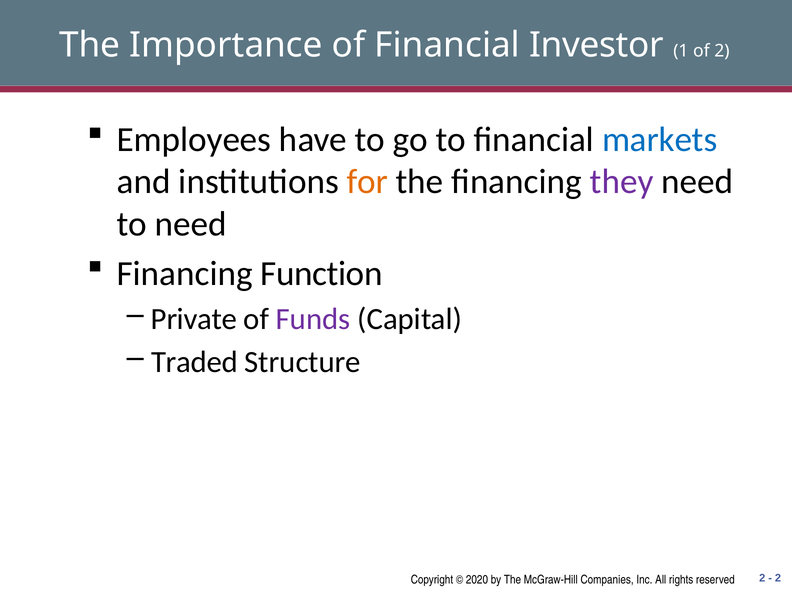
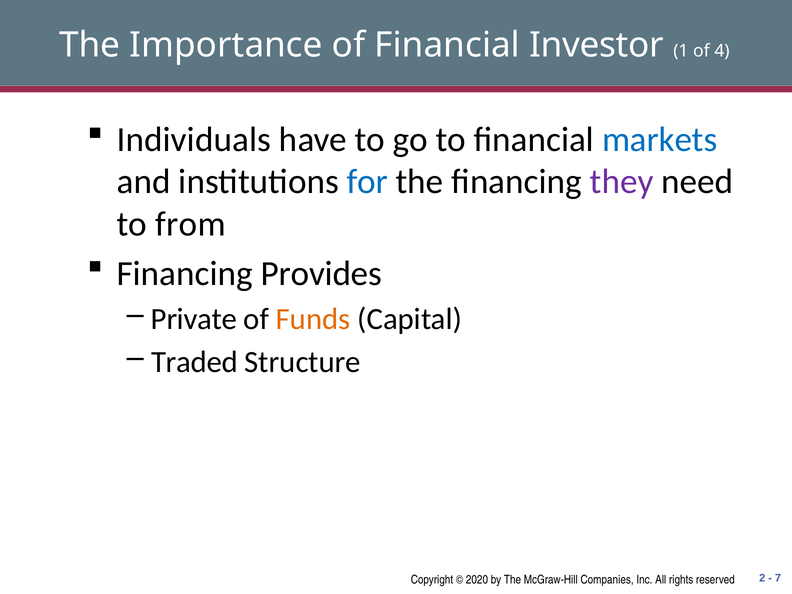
of 2: 2 -> 4 (722, 51)
Employees: Employees -> Individuals (194, 140)
for colour: orange -> blue (367, 182)
to need: need -> from (190, 224)
Function: Function -> Provides (321, 273)
Funds colour: purple -> orange (313, 319)
2: 2 -> 7 (778, 578)
